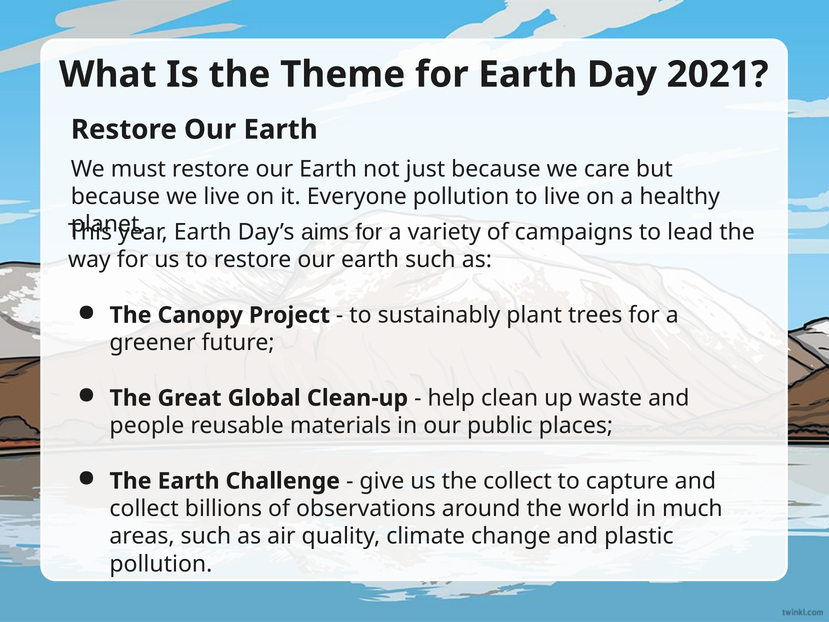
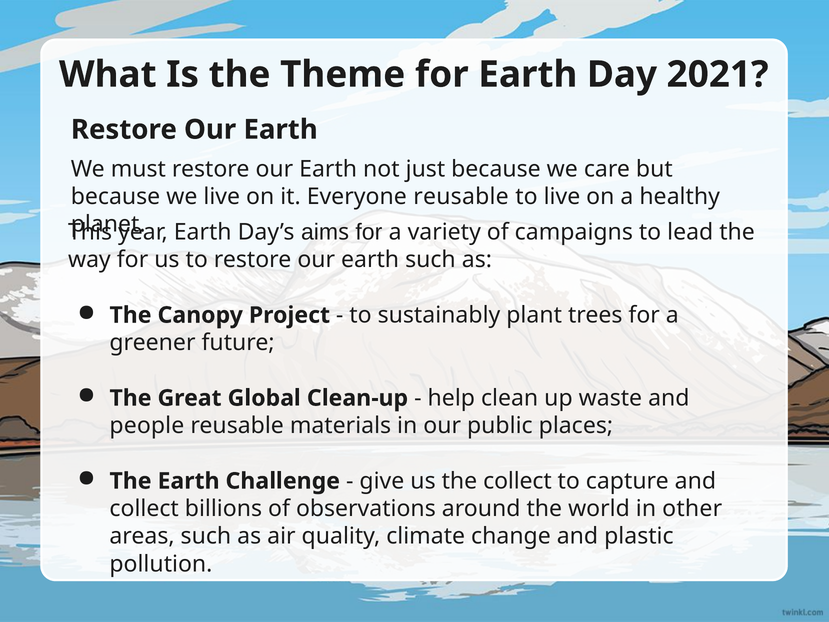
Everyone pollution: pollution -> reusable (461, 197)
much: much -> other (692, 509)
